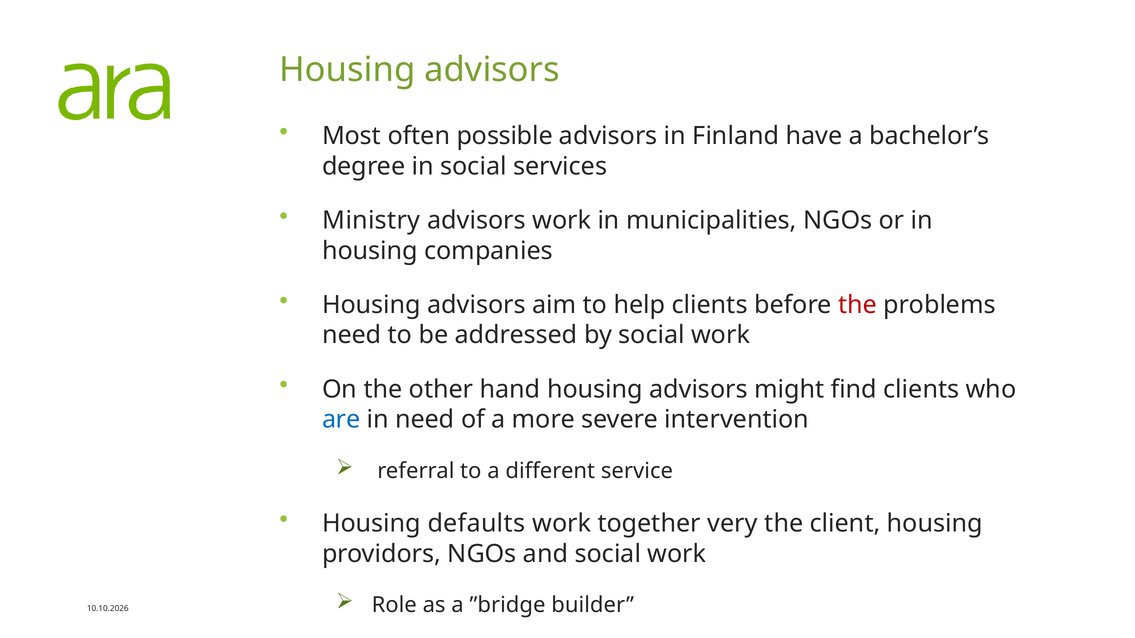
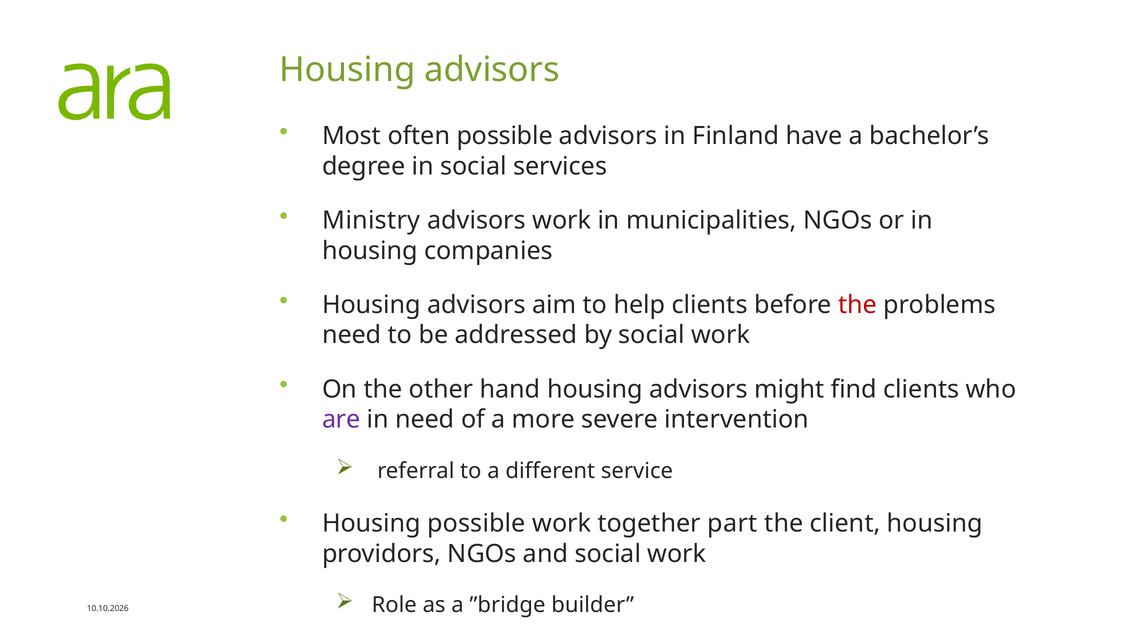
are colour: blue -> purple (341, 420)
Housing defaults: defaults -> possible (476, 524)
very: very -> part (732, 524)
